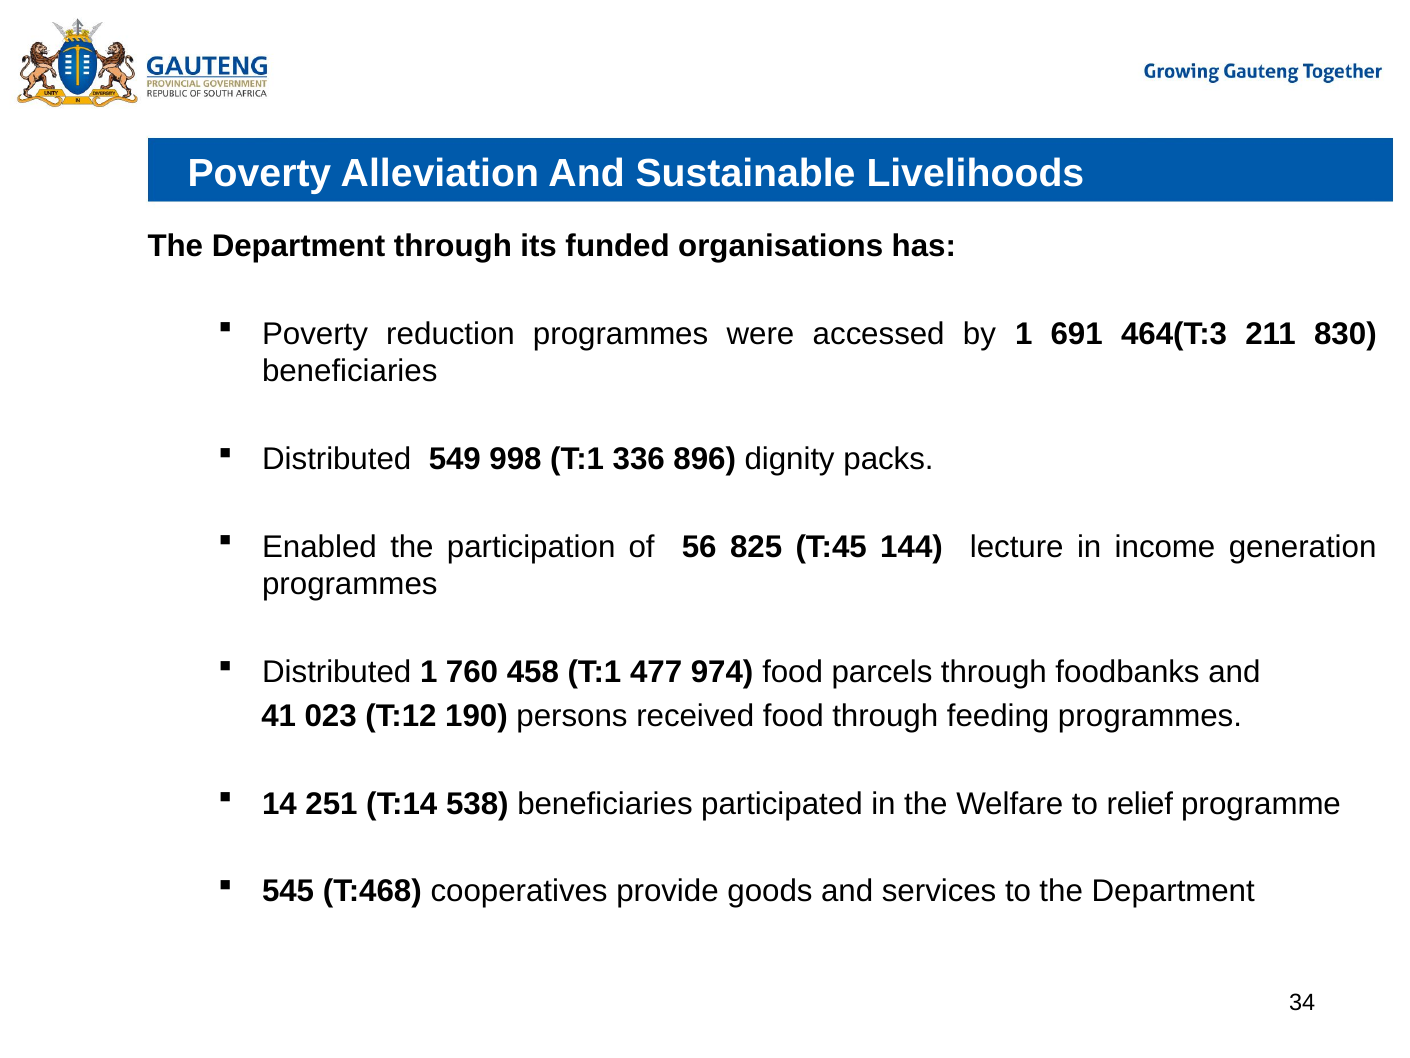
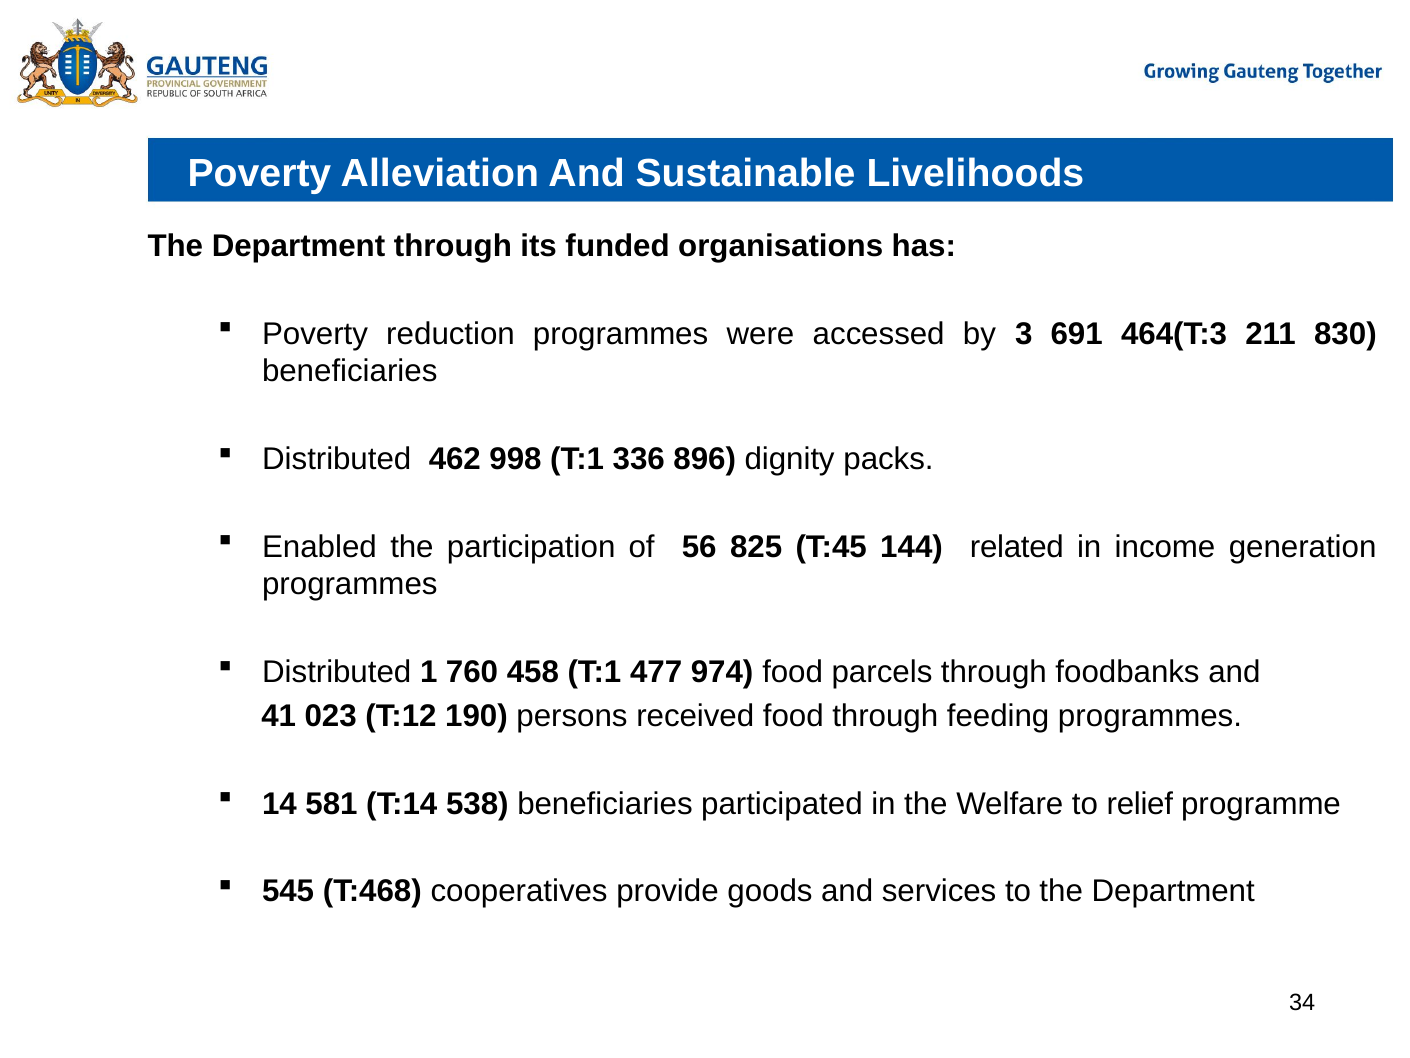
by 1: 1 -> 3 (1024, 334)
549: 549 -> 462 (455, 459)
lecture: lecture -> related (1017, 547)
251: 251 -> 581 (332, 803)
